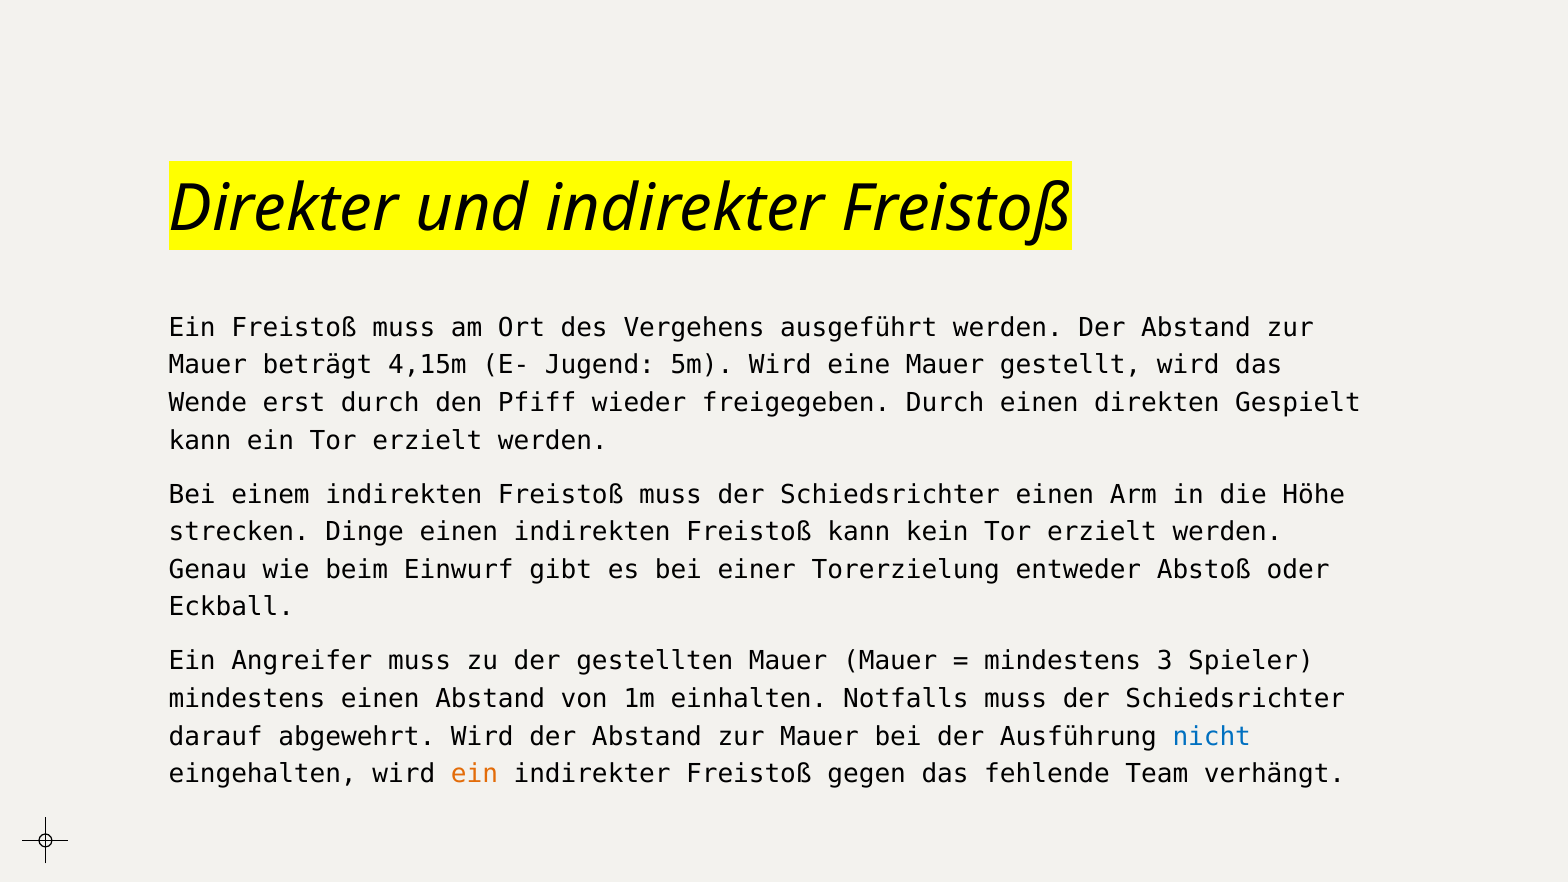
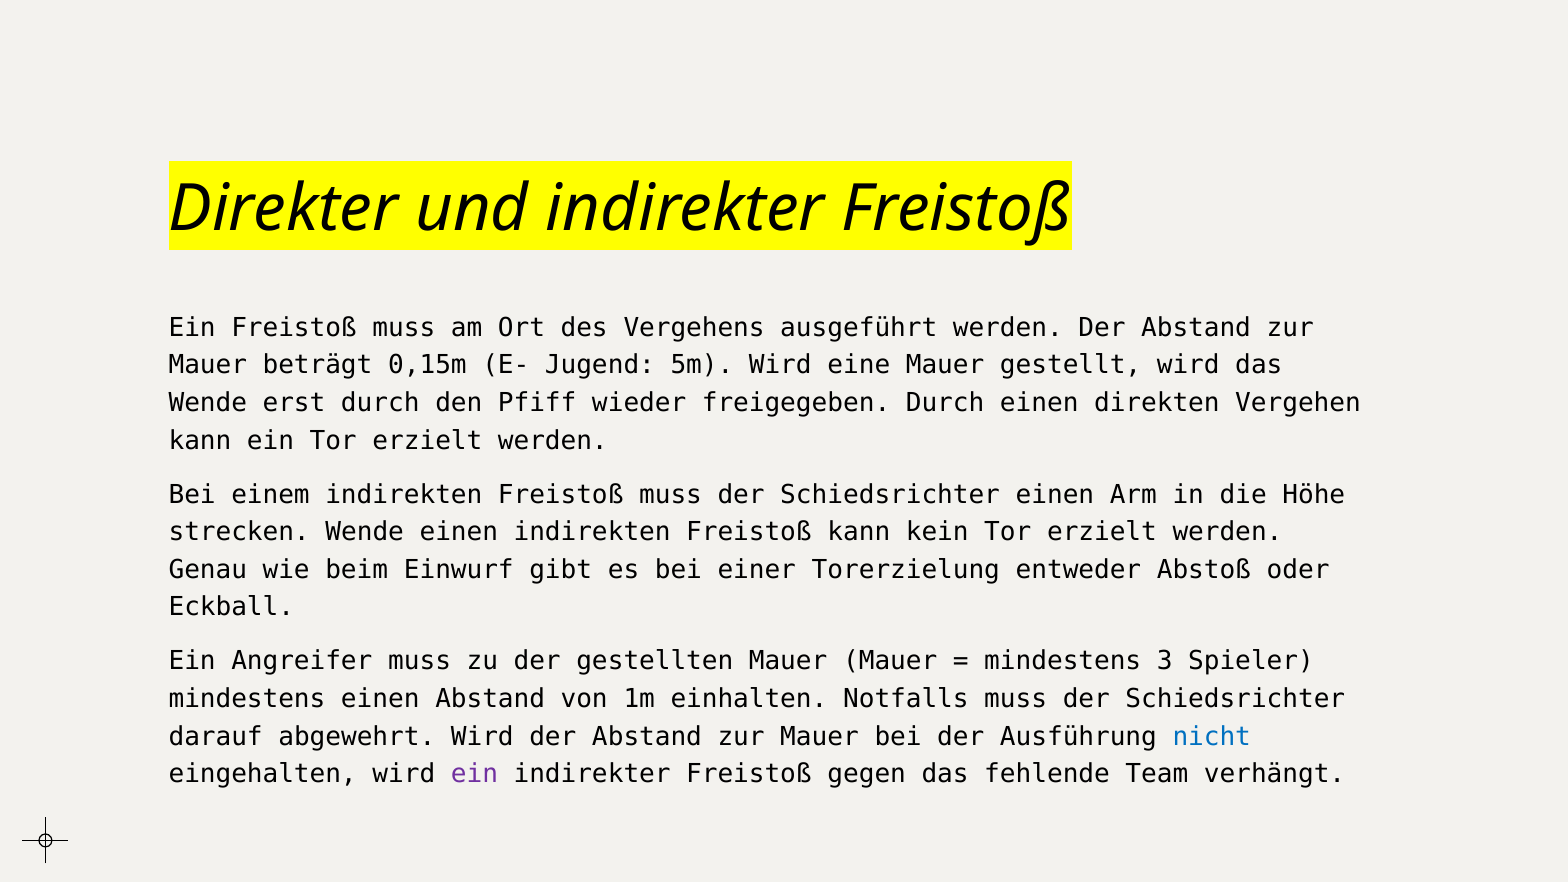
4,15m: 4,15m -> 0,15m (427, 365)
Gespielt: Gespielt -> Vergehen (1298, 403)
strecken Dinge: Dinge -> Wende (365, 532)
ein colour: orange -> purple (474, 774)
